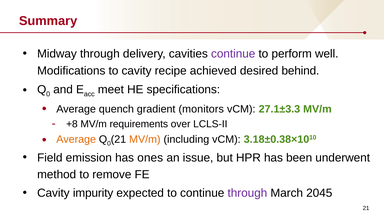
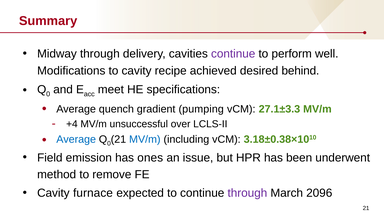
monitors: monitors -> pumping (201, 109)
+8: +8 -> +4 (72, 124)
requirements: requirements -> unsuccessful (139, 124)
Average colour: orange -> blue (76, 139)
MV/m colour: orange -> blue (145, 139)
impurity: impurity -> furnace (93, 193)
2045: 2045 -> 2096 (319, 193)
